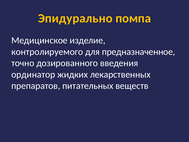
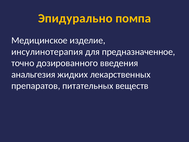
контролируемого: контролируемого -> инсулинотерапия (47, 52)
ординатор: ординатор -> анальгезия (33, 74)
